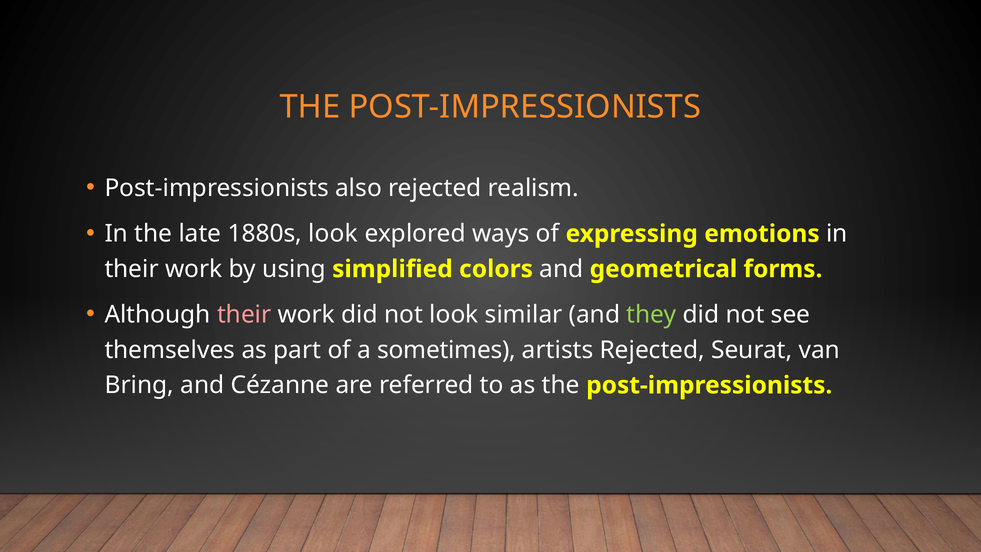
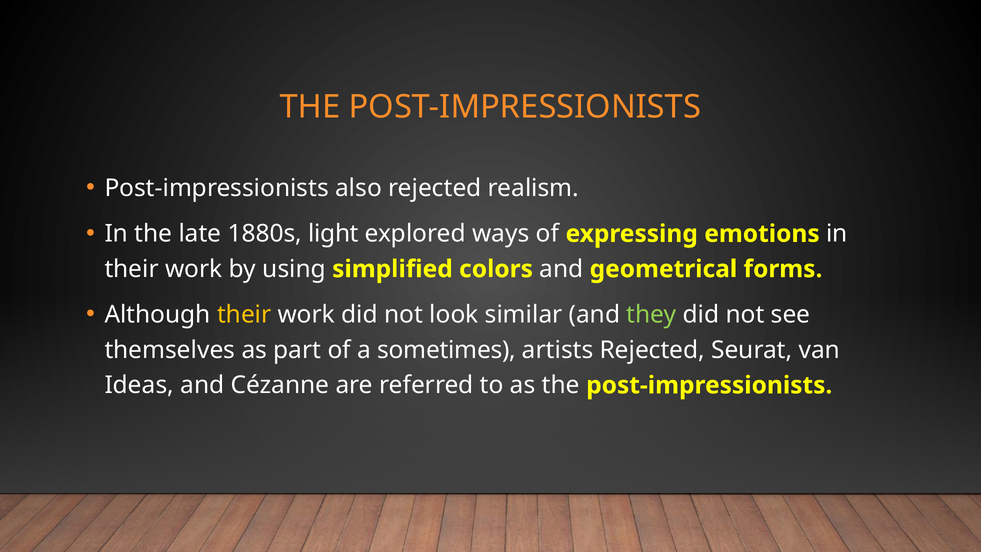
1880s look: look -> light (333, 234)
their colour: pink -> yellow (244, 315)
Bring: Bring -> Ideas (139, 385)
